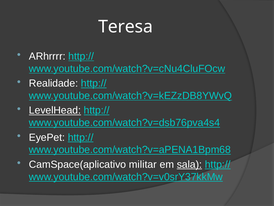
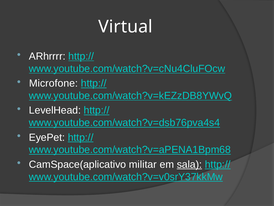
Teresa: Teresa -> Virtual (126, 27)
Realidade: Realidade -> Microfone (53, 83)
LevelHead underline: present -> none (55, 110)
